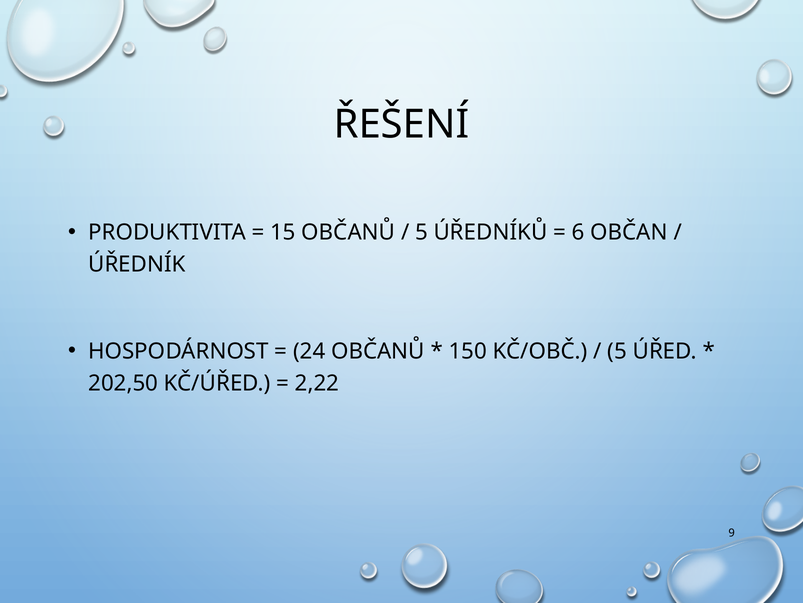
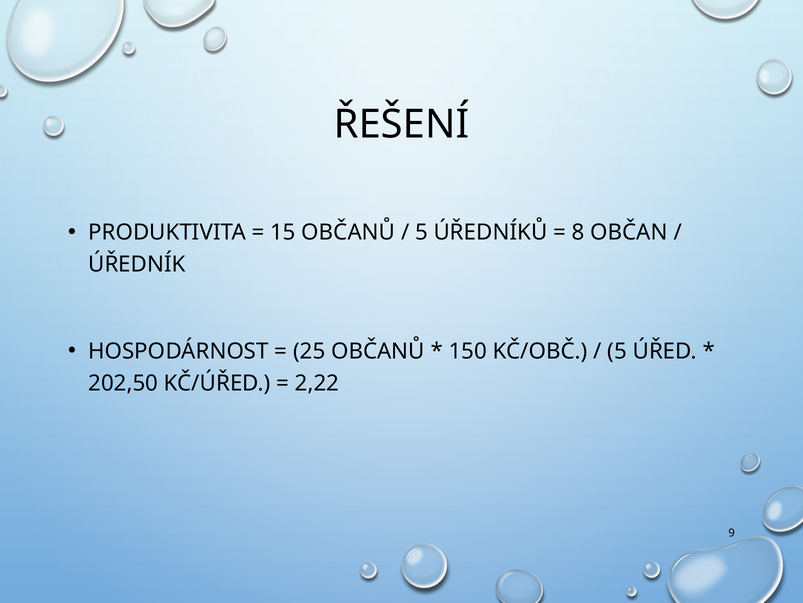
6: 6 -> 8 (578, 232)
24: 24 -> 25 (309, 351)
